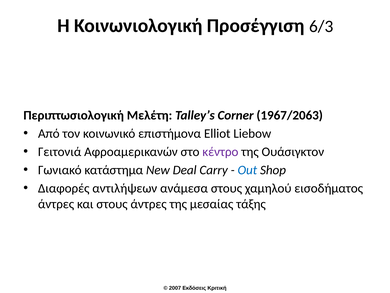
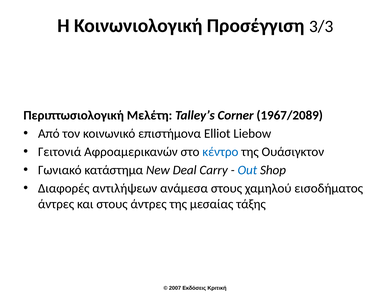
6/3: 6/3 -> 3/3 (321, 26)
1967/2063: 1967/2063 -> 1967/2089 (290, 115)
κέντρο colour: purple -> blue (220, 152)
